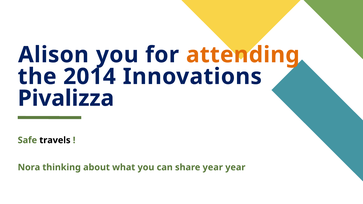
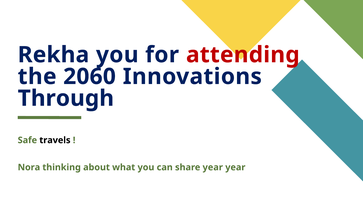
Alison: Alison -> Rekha (53, 55)
attending colour: orange -> red (243, 55)
2014: 2014 -> 2060 (90, 77)
Pivalizza: Pivalizza -> Through (66, 98)
